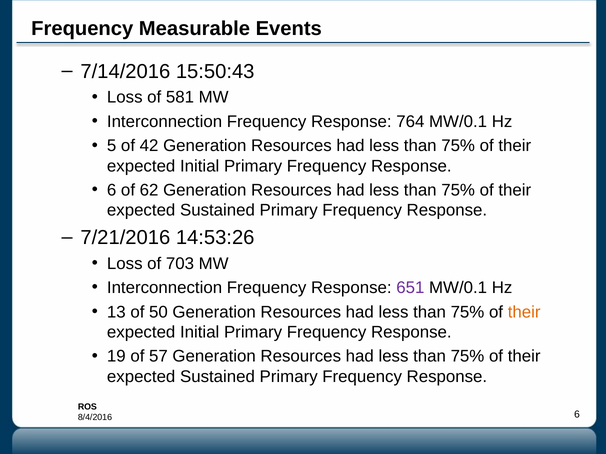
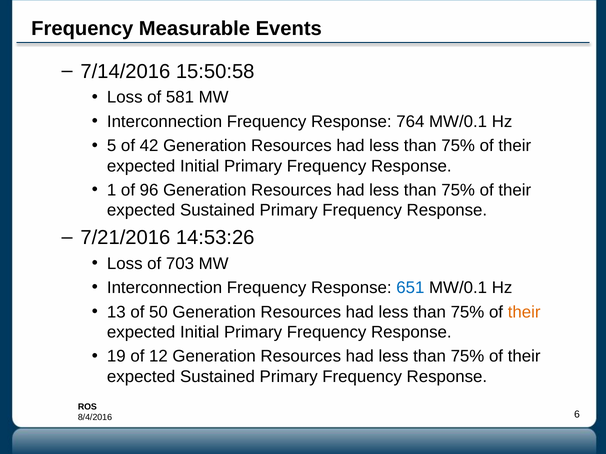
15:50:43: 15:50:43 -> 15:50:58 (215, 71)
6: 6 -> 1 (112, 190)
62: 62 -> 96 (149, 190)
651 colour: purple -> blue (410, 288)
57: 57 -> 12 (158, 357)
